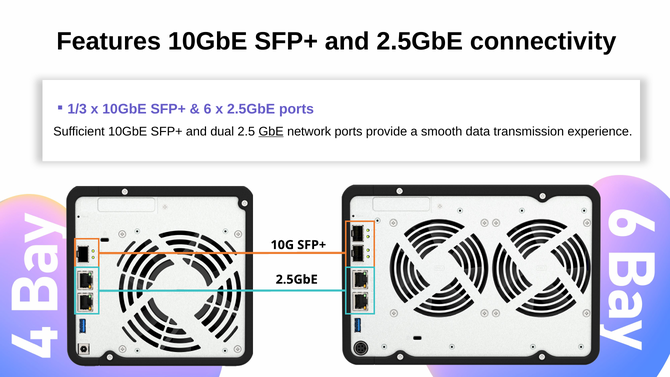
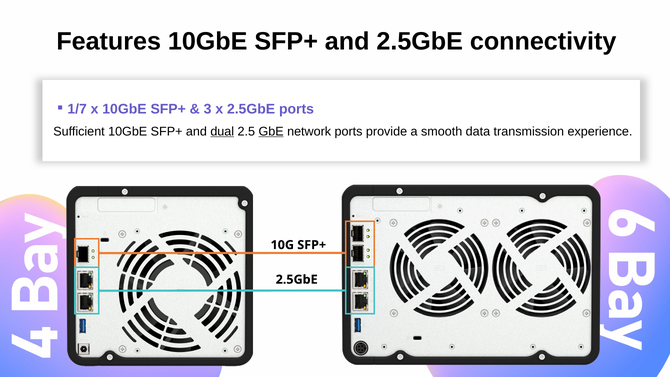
1/3: 1/3 -> 1/7 (77, 109)
6: 6 -> 3 (208, 109)
dual underline: none -> present (222, 131)
